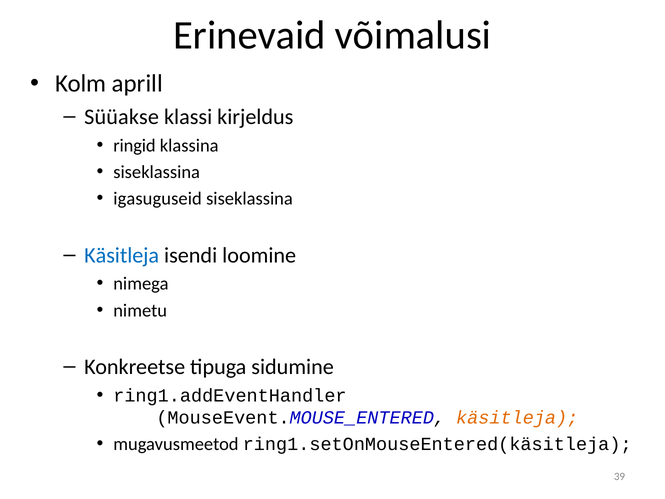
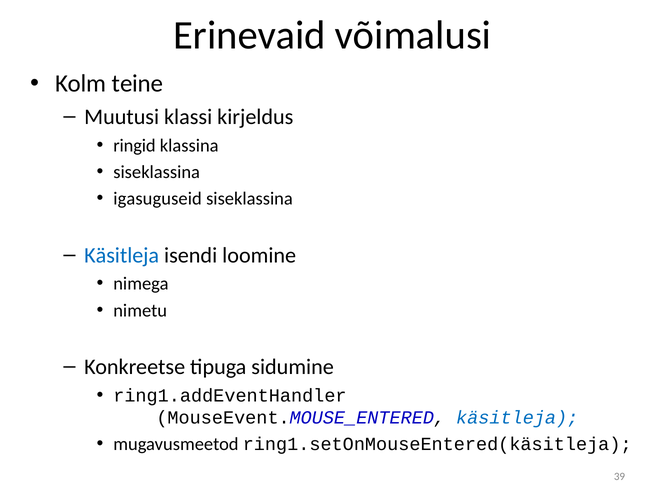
aprill: aprill -> teine (137, 84)
Süüakse: Süüakse -> Muutusi (122, 117)
käsitleja colour: orange -> blue (517, 417)
